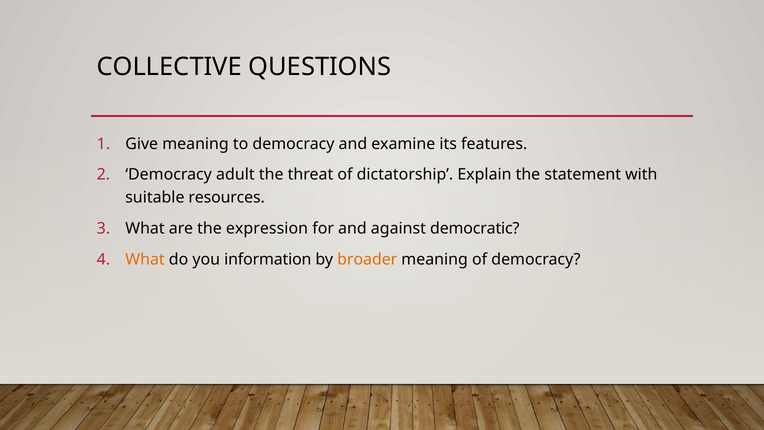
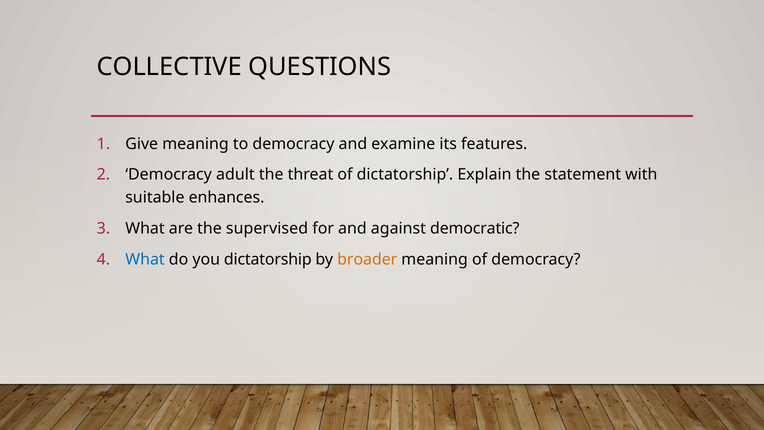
resources: resources -> enhances (227, 198)
expression: expression -> supervised (267, 228)
What colour: orange -> blue (145, 259)
you information: information -> dictatorship (268, 259)
